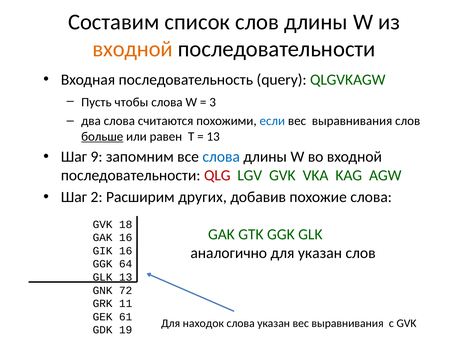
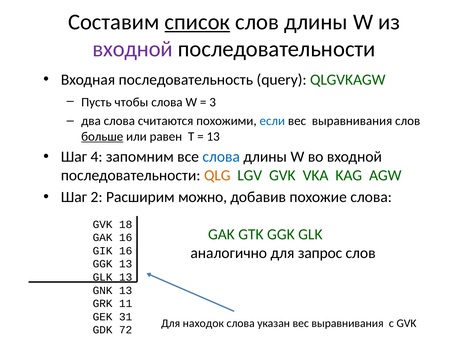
список underline: none -> present (197, 22)
входной colour: orange -> purple (133, 49)
9: 9 -> 4 (97, 157)
QLG colour: red -> orange (217, 175)
других: других -> можно (203, 197)
для указан: указан -> запрос (320, 253)
GGK 64: 64 -> 13 (126, 264)
GNK 72: 72 -> 13 (126, 290)
61: 61 -> 31 (126, 317)
19: 19 -> 72 (126, 330)
